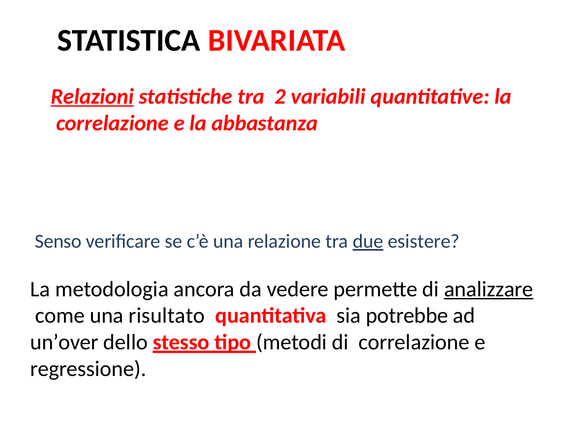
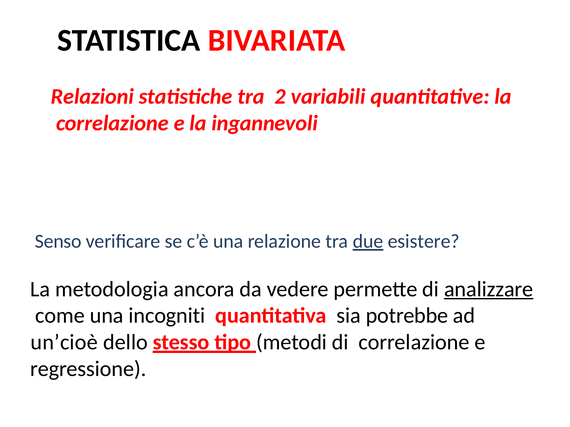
Relazioni underline: present -> none (92, 97)
abbastanza: abbastanza -> ingannevoli (265, 123)
risultato: risultato -> incogniti (167, 316)
un’over: un’over -> un’cioè (64, 343)
